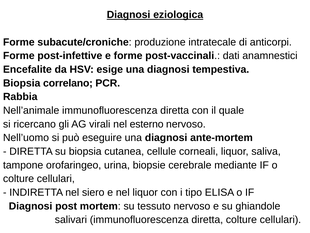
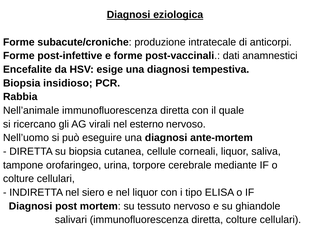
correlano: correlano -> insidioso (68, 83)
biopsie: biopsie -> torpore (149, 165)
